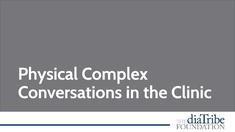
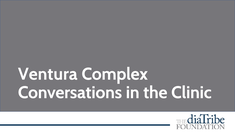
Physical: Physical -> Ventura (48, 74)
